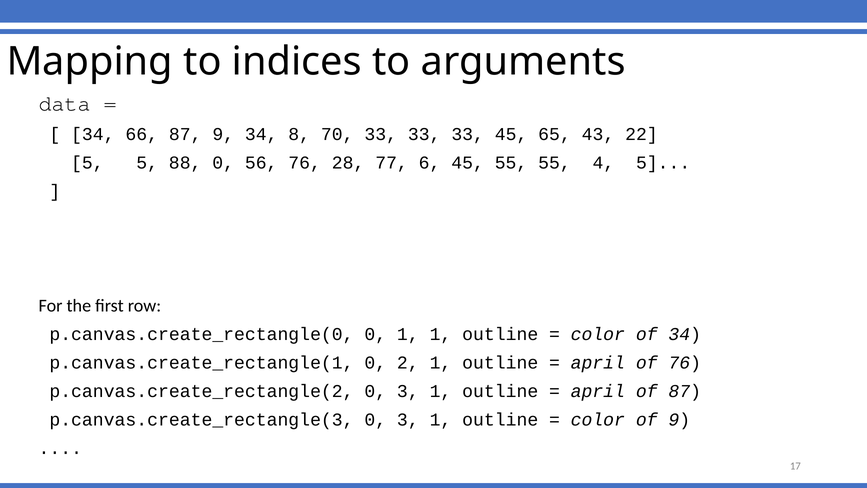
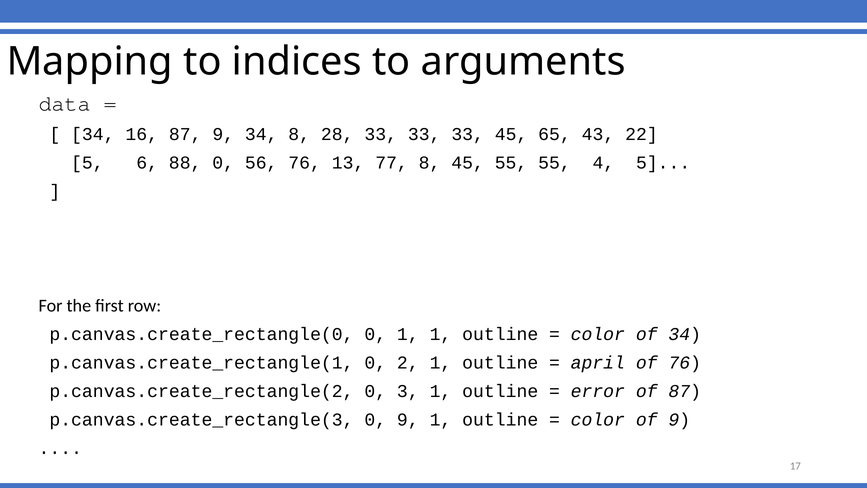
66: 66 -> 16 (142, 134)
70: 70 -> 28 (337, 134)
5 5: 5 -> 6 (147, 163)
28: 28 -> 13 (348, 163)
77 6: 6 -> 8 (430, 163)
april: april -> error (598, 391)
p.canvas.create_rectangle(3 0 3: 3 -> 9 (408, 420)
